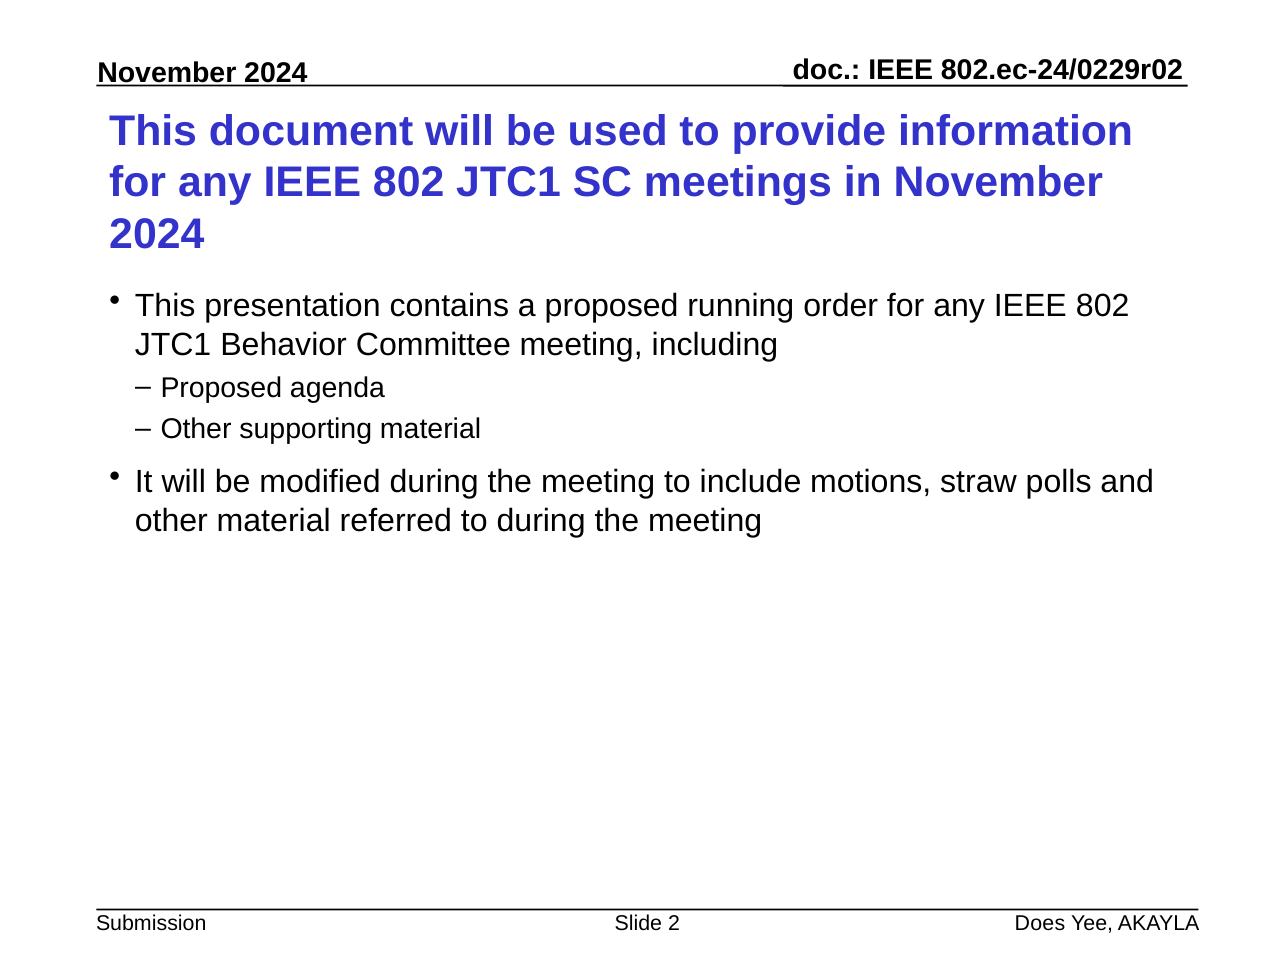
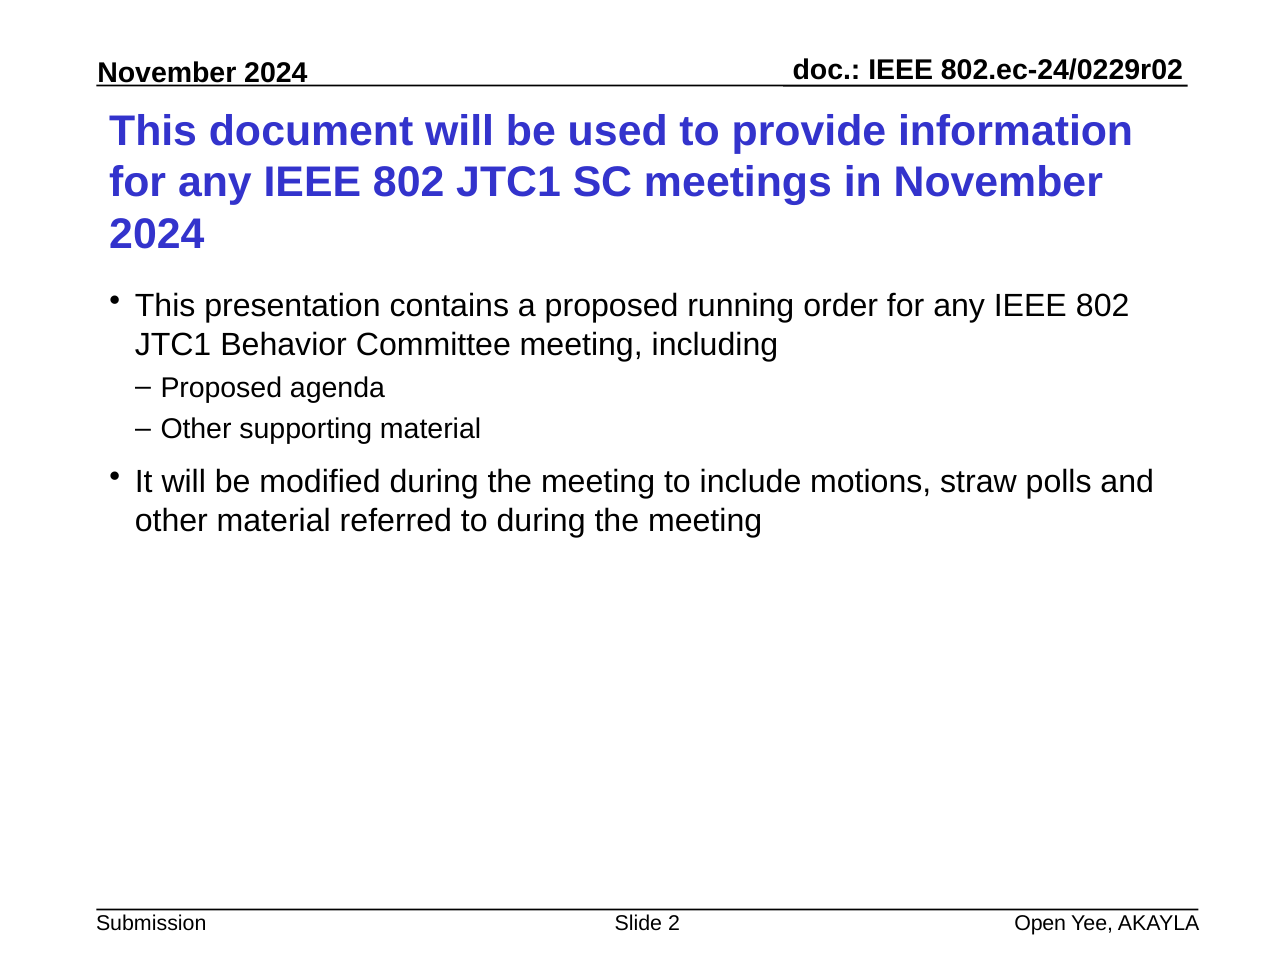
Does: Does -> Open (1040, 924)
